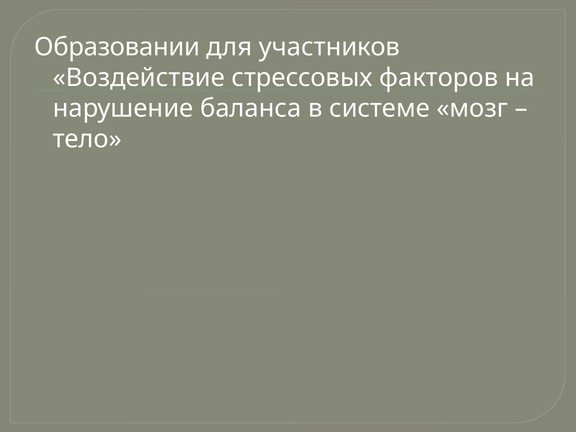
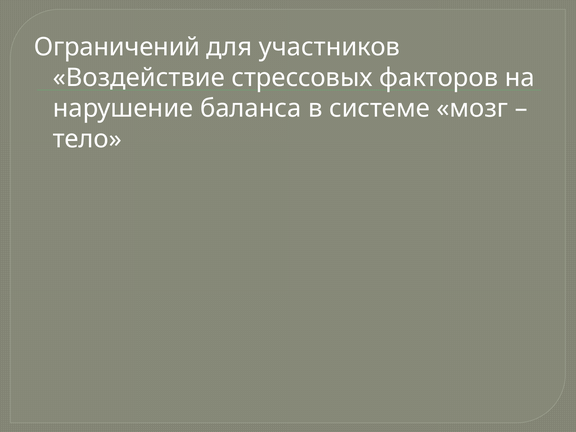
Образовании: Образовании -> Ограничений (117, 47)
